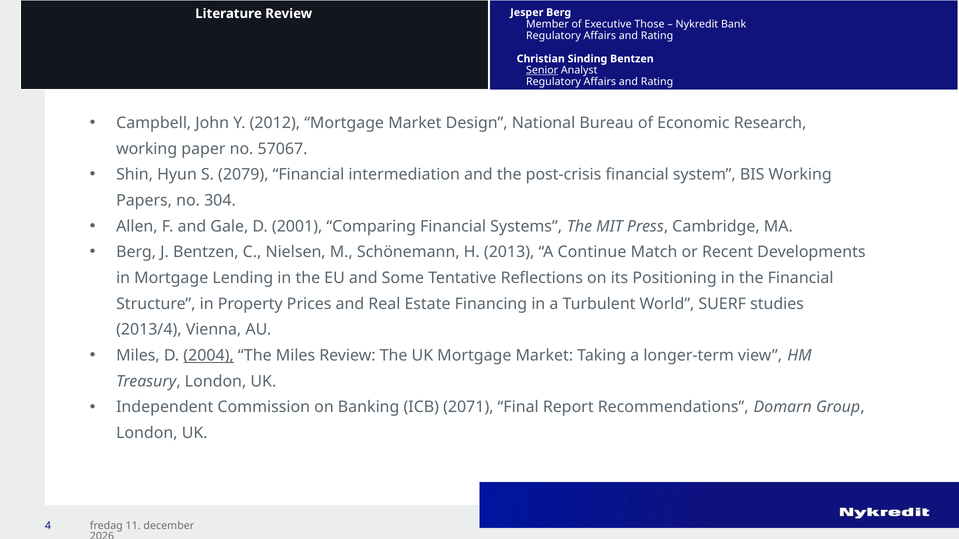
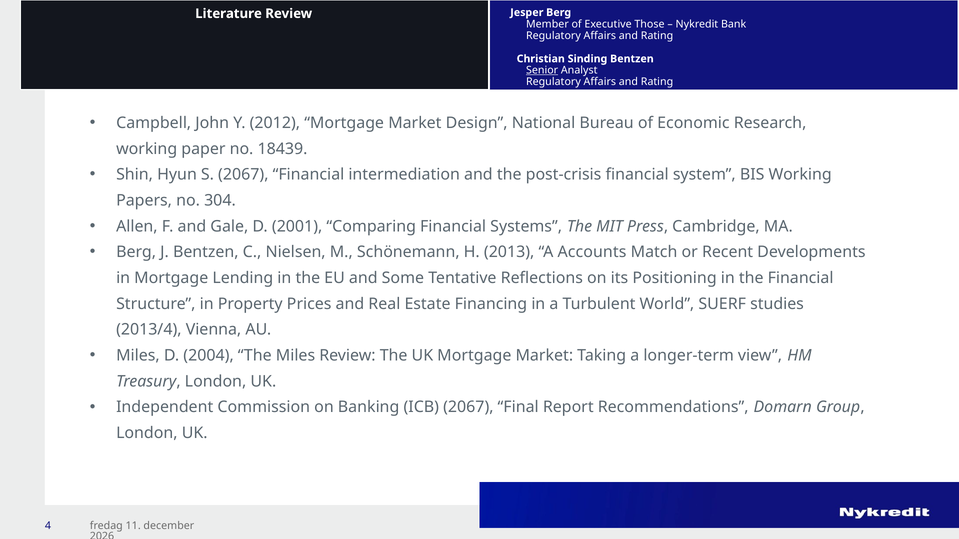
57067: 57067 -> 18439 (283, 149)
S 2079: 2079 -> 2067 (243, 175)
Continue: Continue -> Accounts (592, 252)
2004 underline: present -> none (209, 356)
ICB 2071: 2071 -> 2067 (468, 408)
